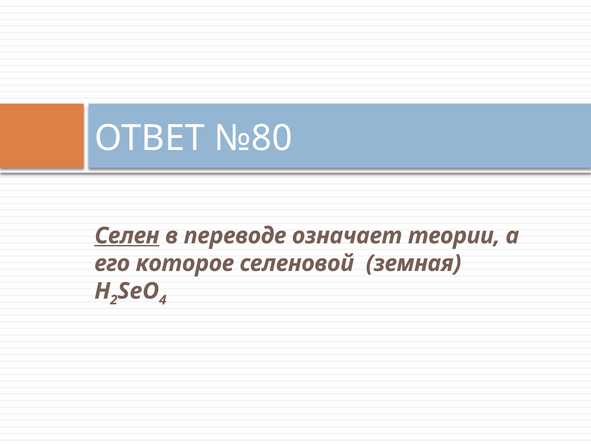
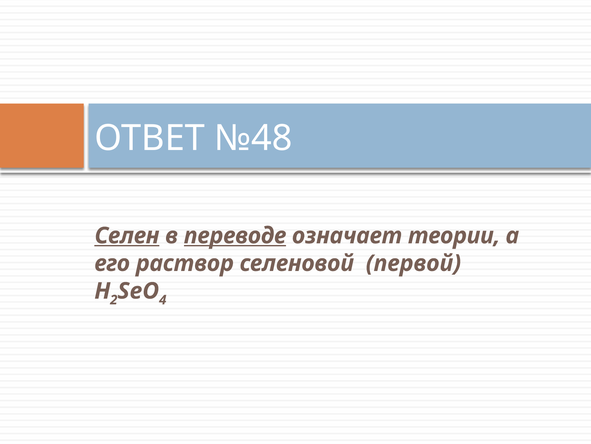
№80: №80 -> №48 (253, 138)
переводе underline: none -> present (235, 235)
которое: которое -> раствор (185, 263)
земная: земная -> первой (413, 263)
